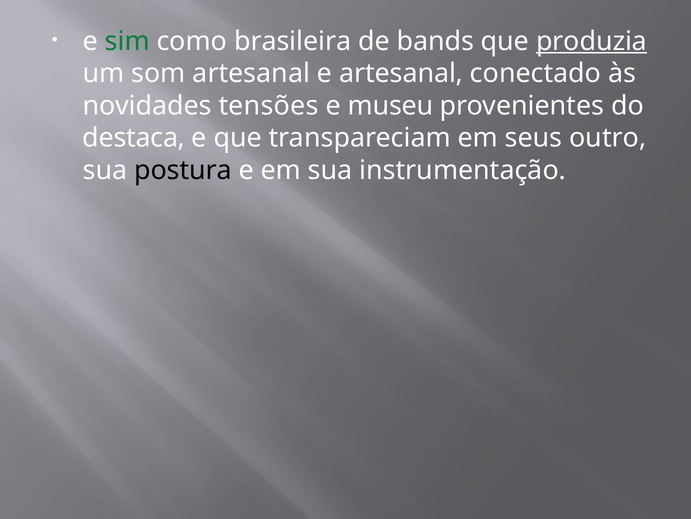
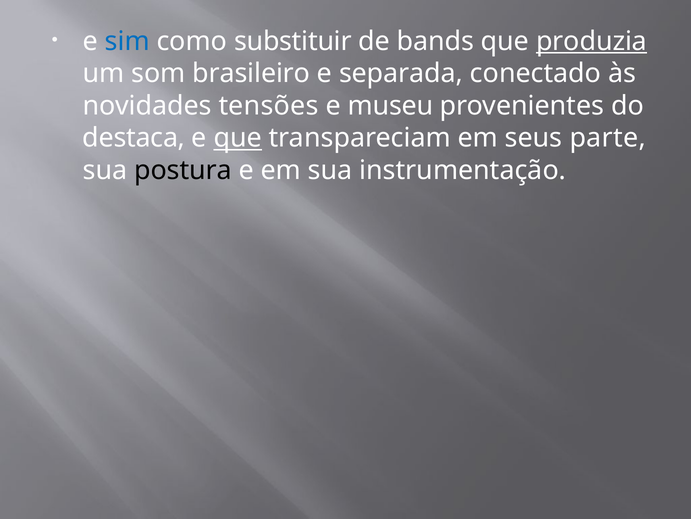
sim colour: green -> blue (127, 41)
brasileira: brasileira -> substituir (293, 41)
som artesanal: artesanal -> brasileiro (251, 73)
e artesanal: artesanal -> separada (401, 73)
que underline: none -> present (238, 138)
outro: outro -> parte (608, 138)
